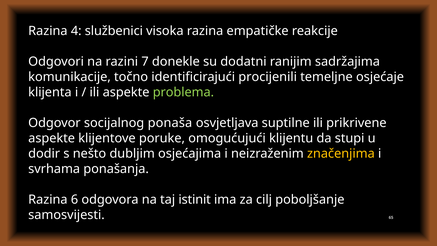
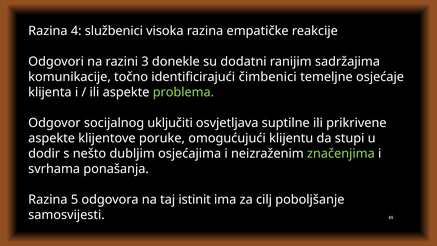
7: 7 -> 3 (145, 62)
procijenili: procijenili -> čimbenici (268, 77)
ponaša: ponaša -> uključiti (170, 123)
značenjima colour: yellow -> light green (341, 153)
6: 6 -> 5 (74, 199)
